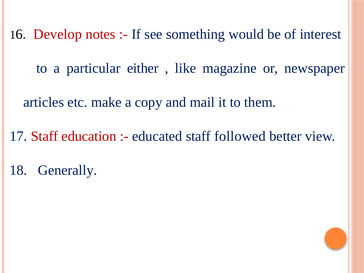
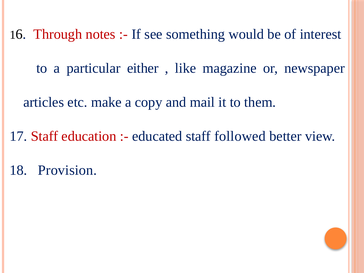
Develop: Develop -> Through (58, 34)
Generally: Generally -> Provision (67, 170)
